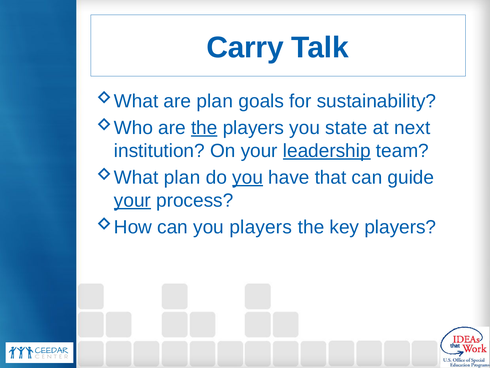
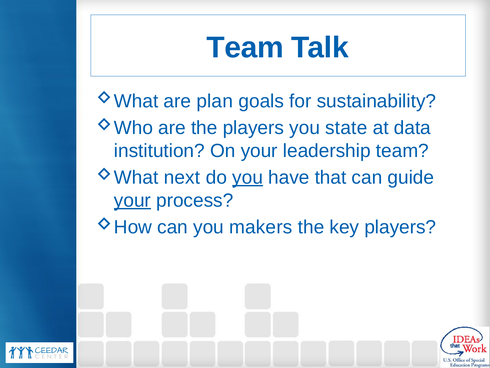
Carry: Carry -> Team (245, 47)
the underline: present -> none (204, 128)
next: next -> data (412, 128)
leadership underline: present -> none (327, 151)
plan: plan -> next (182, 177)
you players: players -> makers (261, 227)
